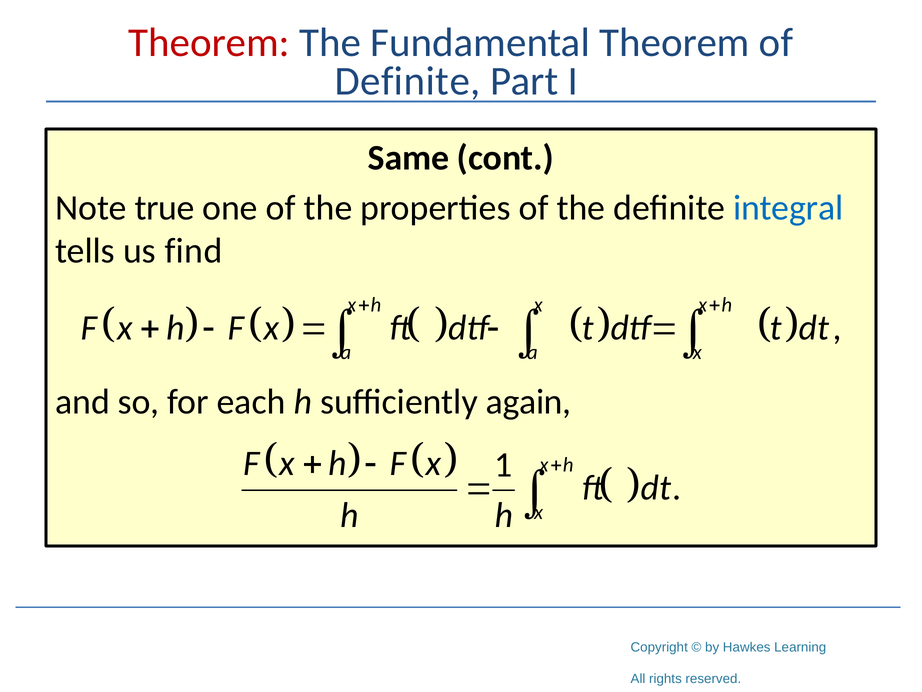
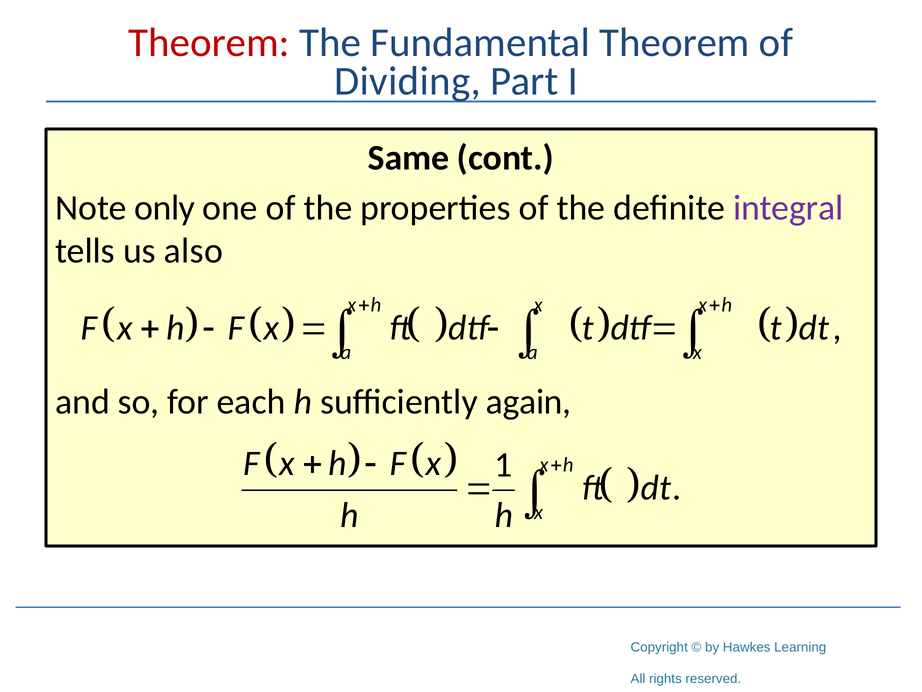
Definite: Definite -> Dividing (408, 81)
true: true -> only (165, 208)
integral colour: blue -> purple (788, 208)
find: find -> also (194, 251)
